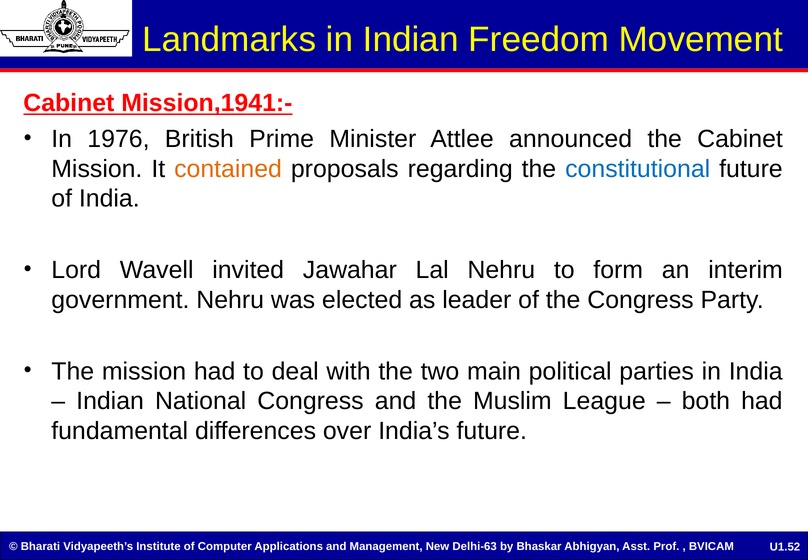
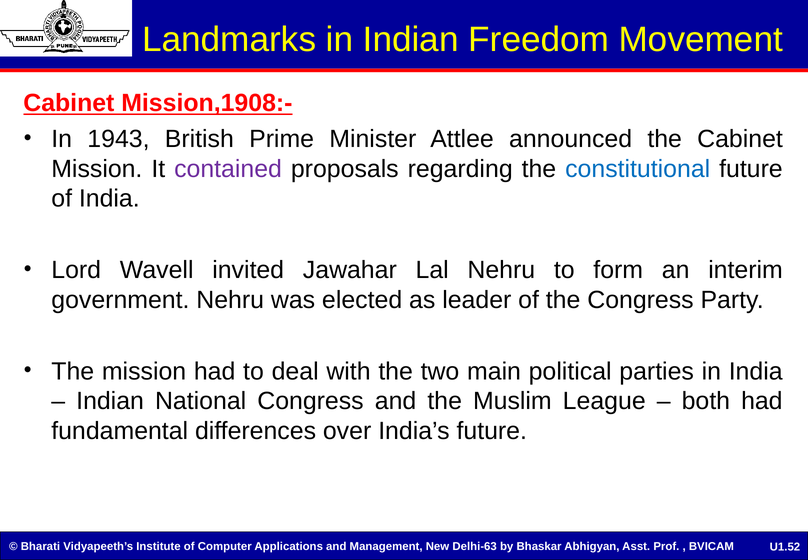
Mission,1941:-: Mission,1941:- -> Mission,1908:- (207, 103)
1976: 1976 -> 1943 (118, 139)
contained colour: orange -> purple (228, 169)
